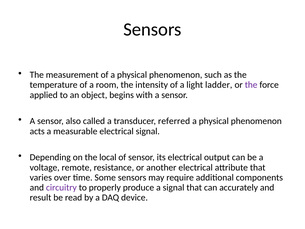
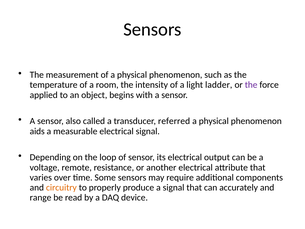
acts: acts -> aids (37, 131)
local: local -> loop (108, 157)
circuitry colour: purple -> orange (61, 187)
result: result -> range (41, 197)
